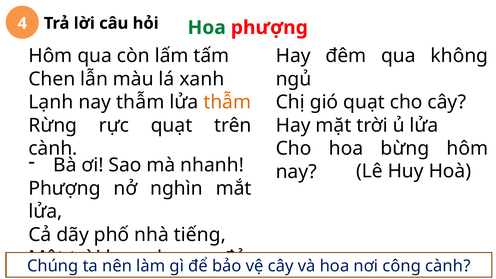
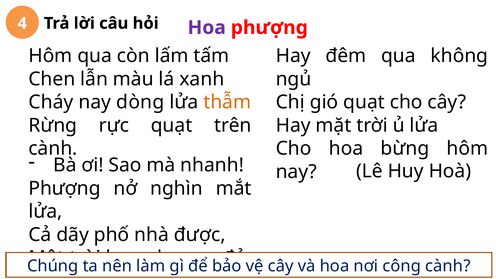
Hoa colour: green -> purple (207, 28)
Lạnh: Lạnh -> Cháy (51, 102)
nay thẫm: thẫm -> dòng (140, 102)
tiếng: tiếng -> được (200, 235)
